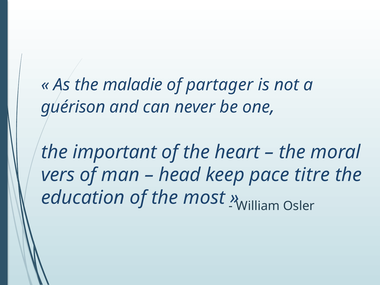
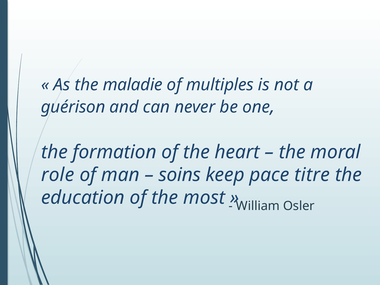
partager: partager -> multiples (220, 85)
important: important -> formation (115, 152)
vers: vers -> role (58, 175)
head: head -> soins (180, 175)
